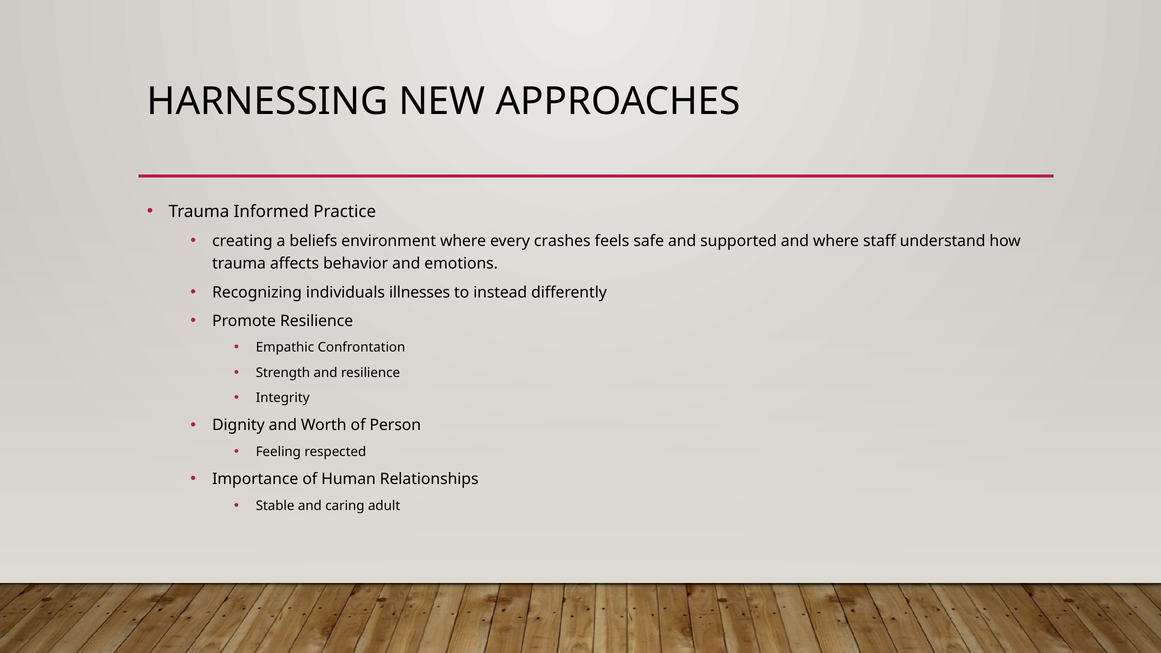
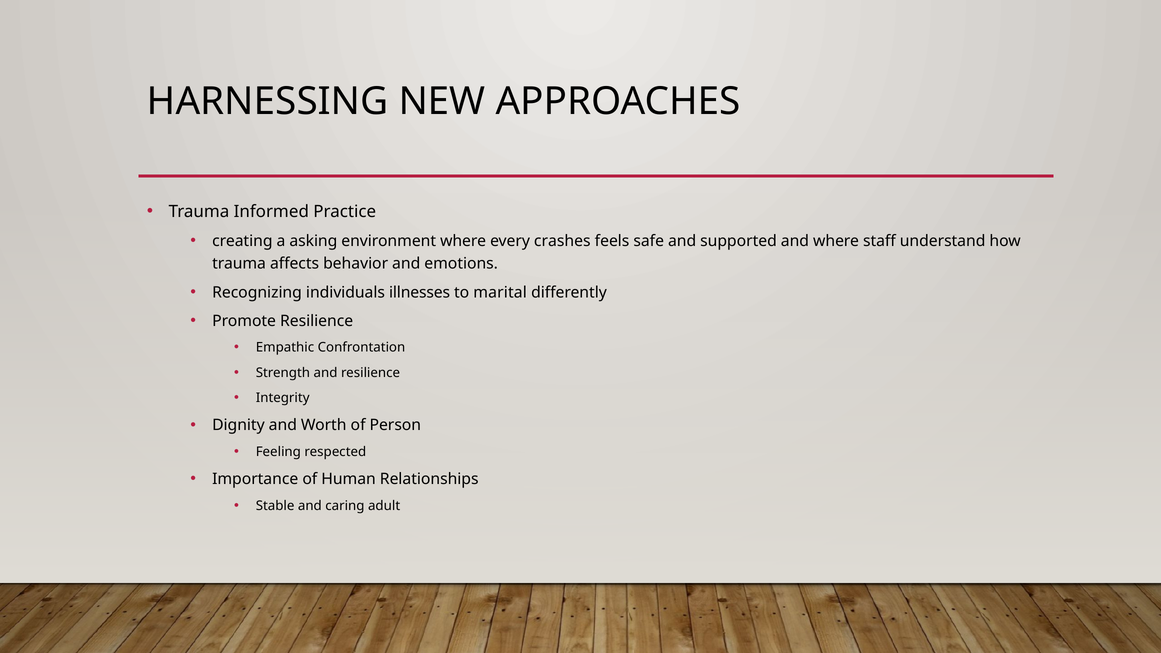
beliefs: beliefs -> asking (313, 241)
instead: instead -> marital (500, 292)
